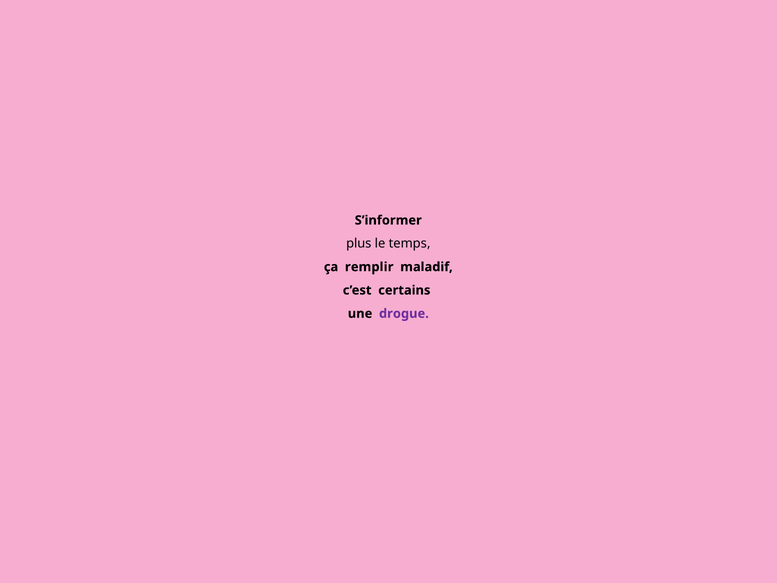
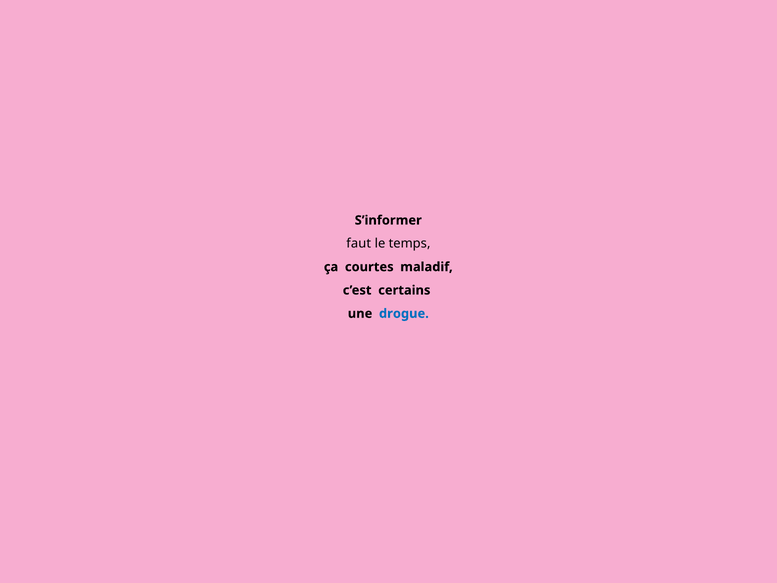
plus: plus -> faut (359, 244)
remplir: remplir -> courtes (369, 267)
drogue colour: purple -> blue (404, 313)
